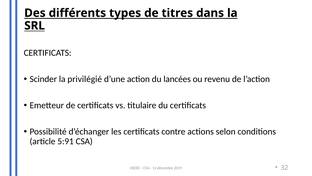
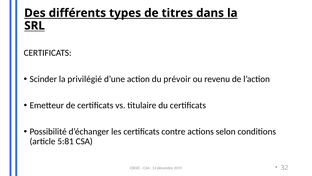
lancées: lancées -> prévoir (177, 79)
5:91: 5:91 -> 5:81 (66, 141)
